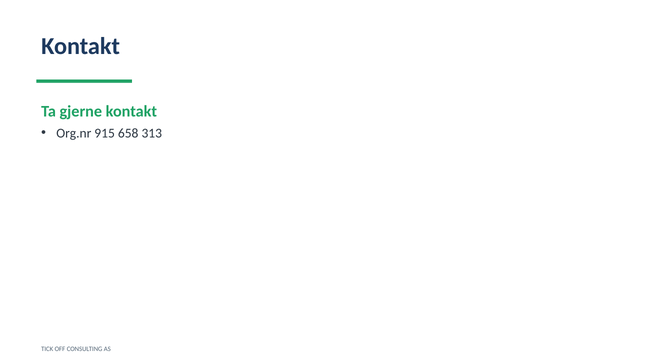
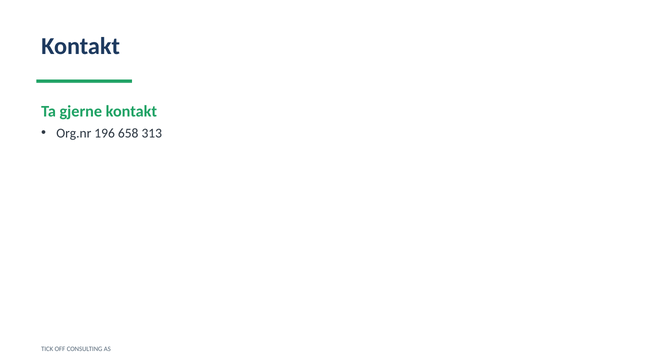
915: 915 -> 196 (105, 133)
